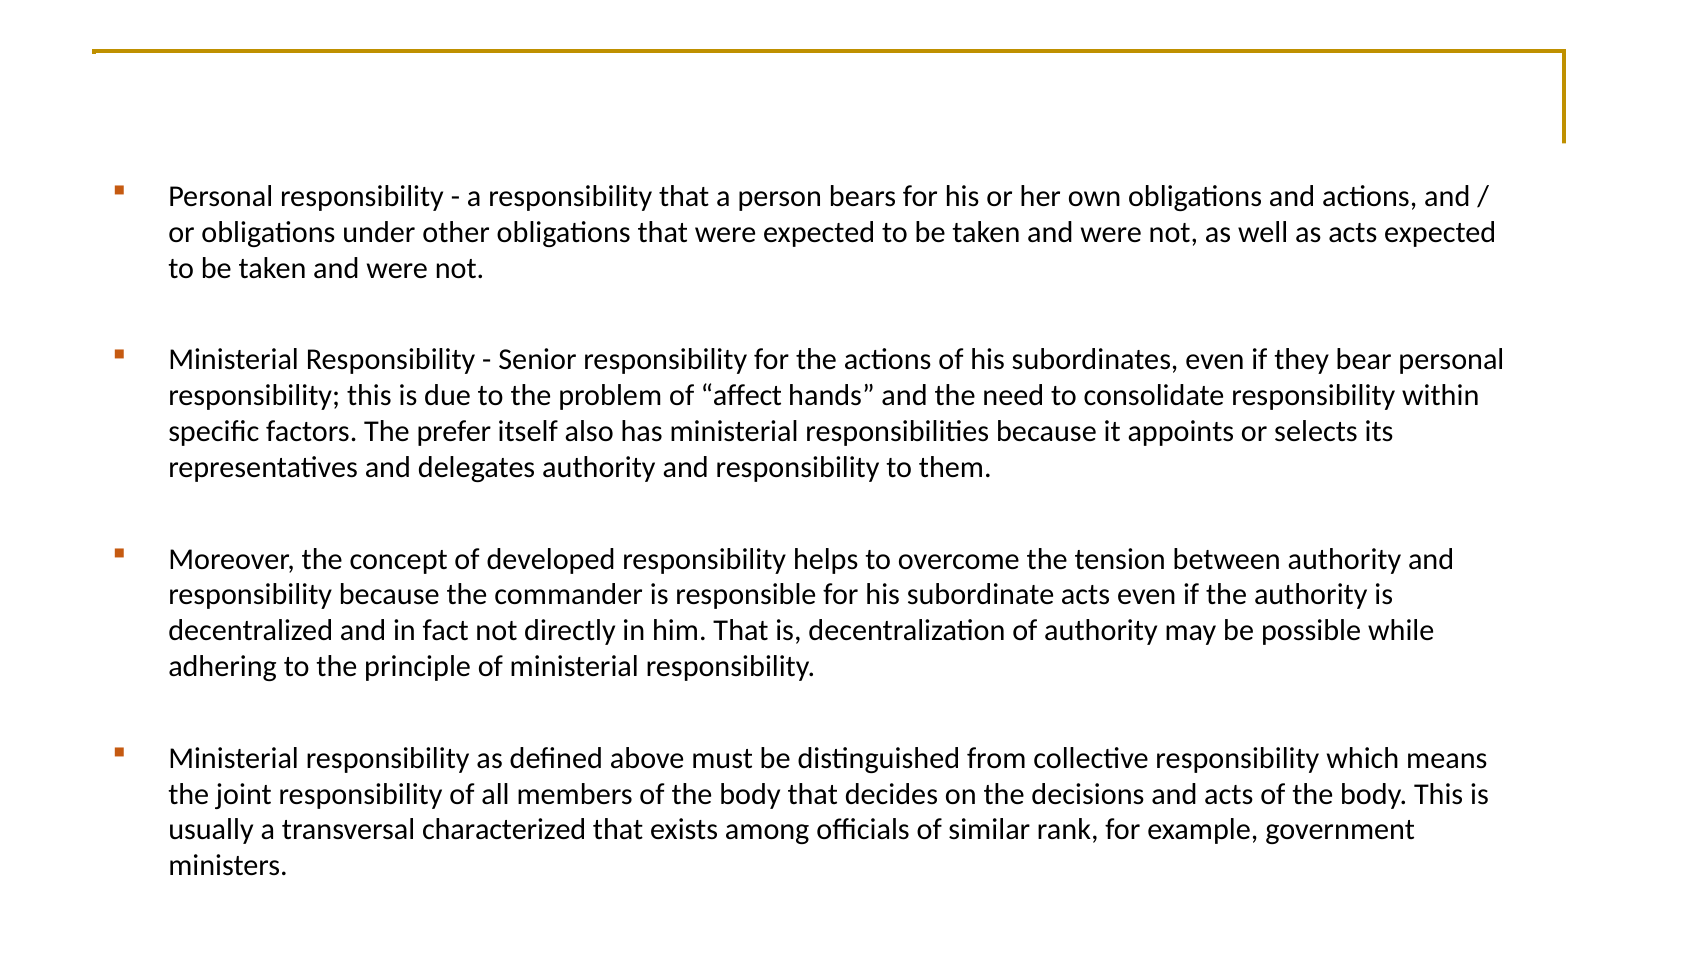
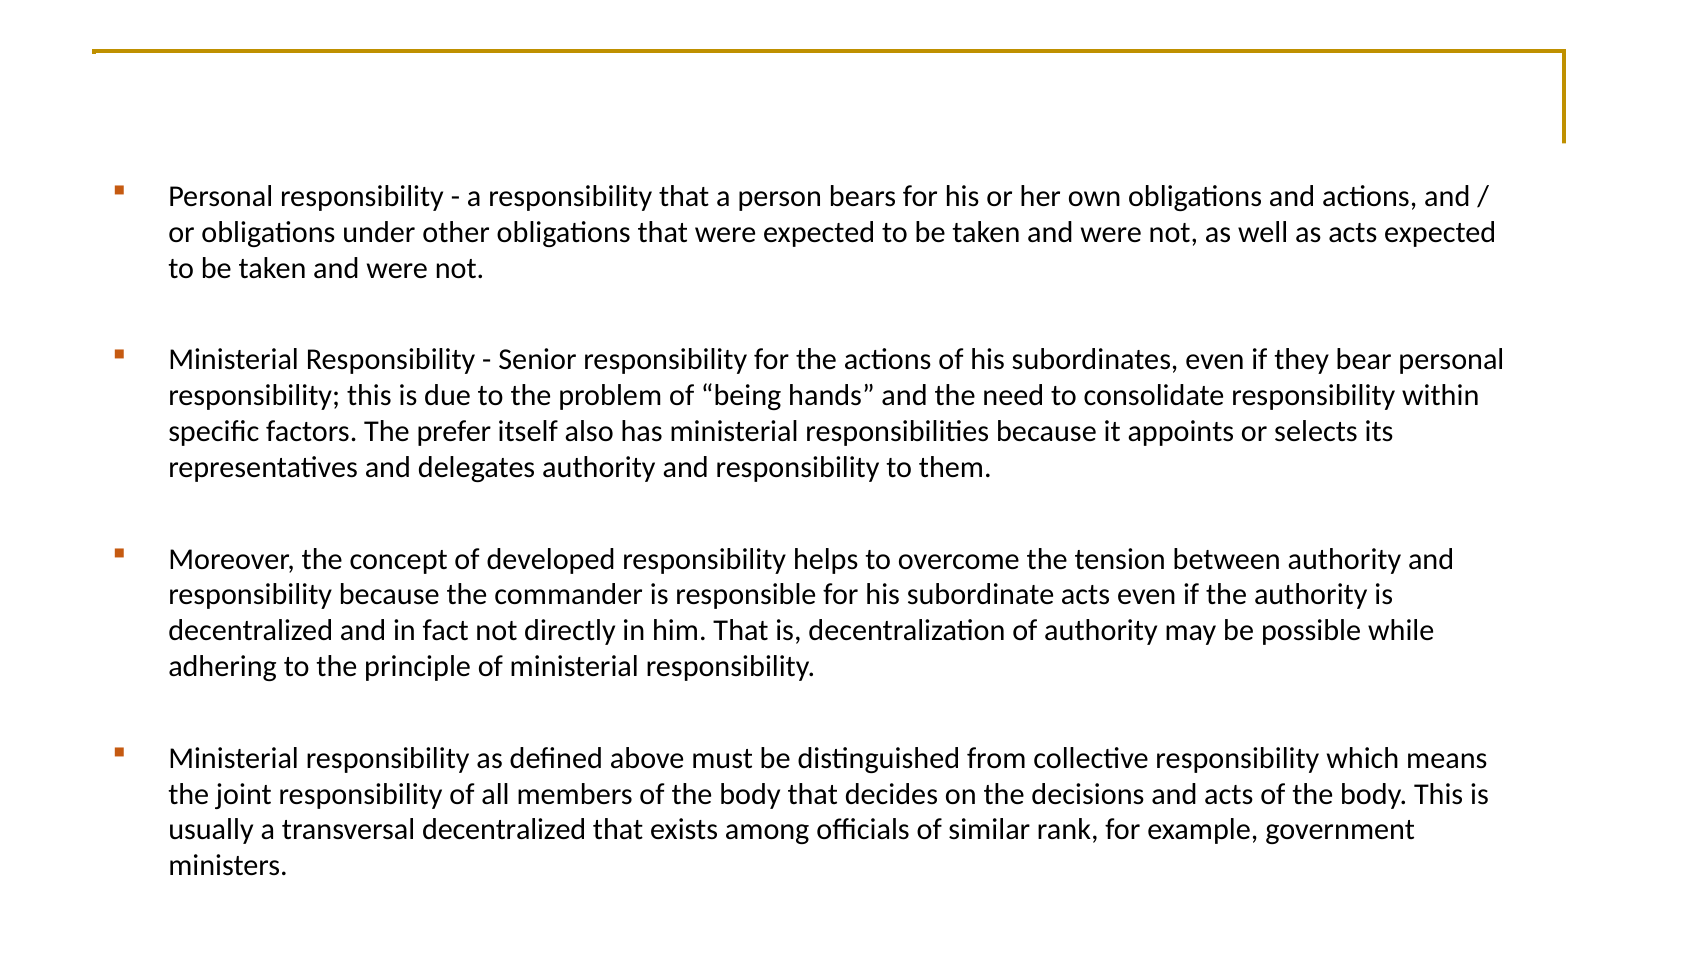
affect: affect -> being (741, 396)
transversal characterized: characterized -> decentralized (504, 830)
